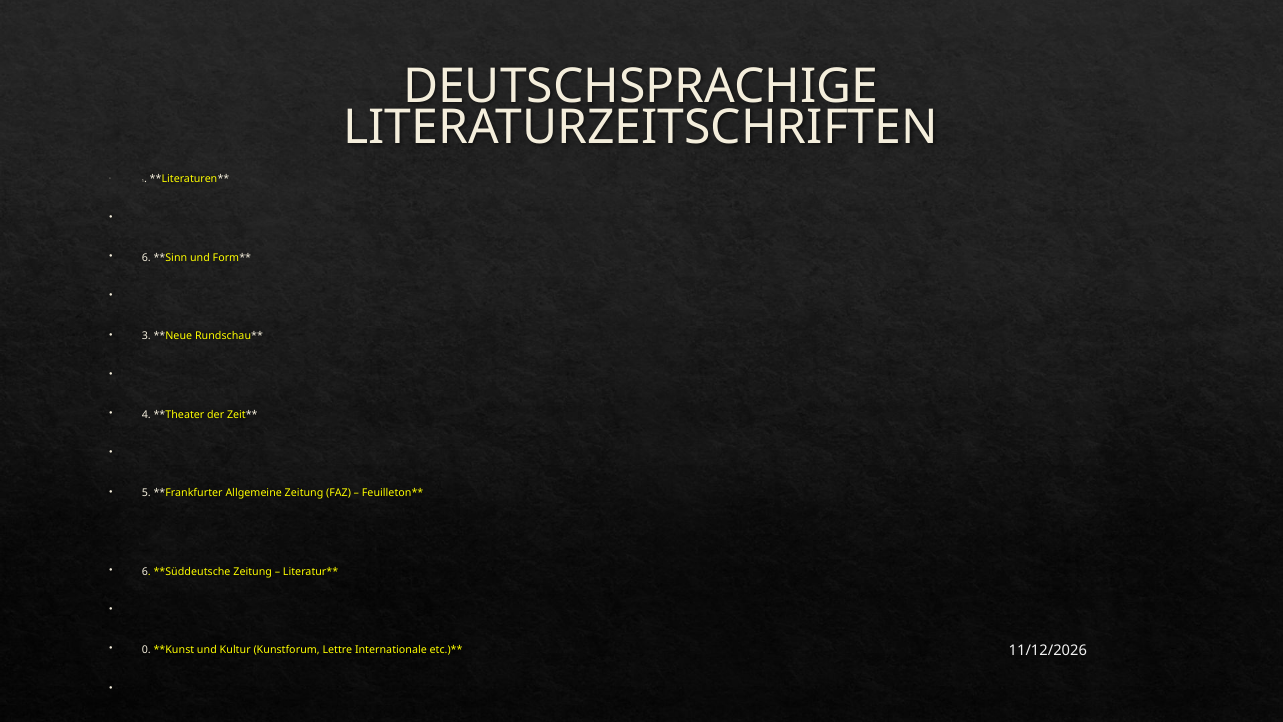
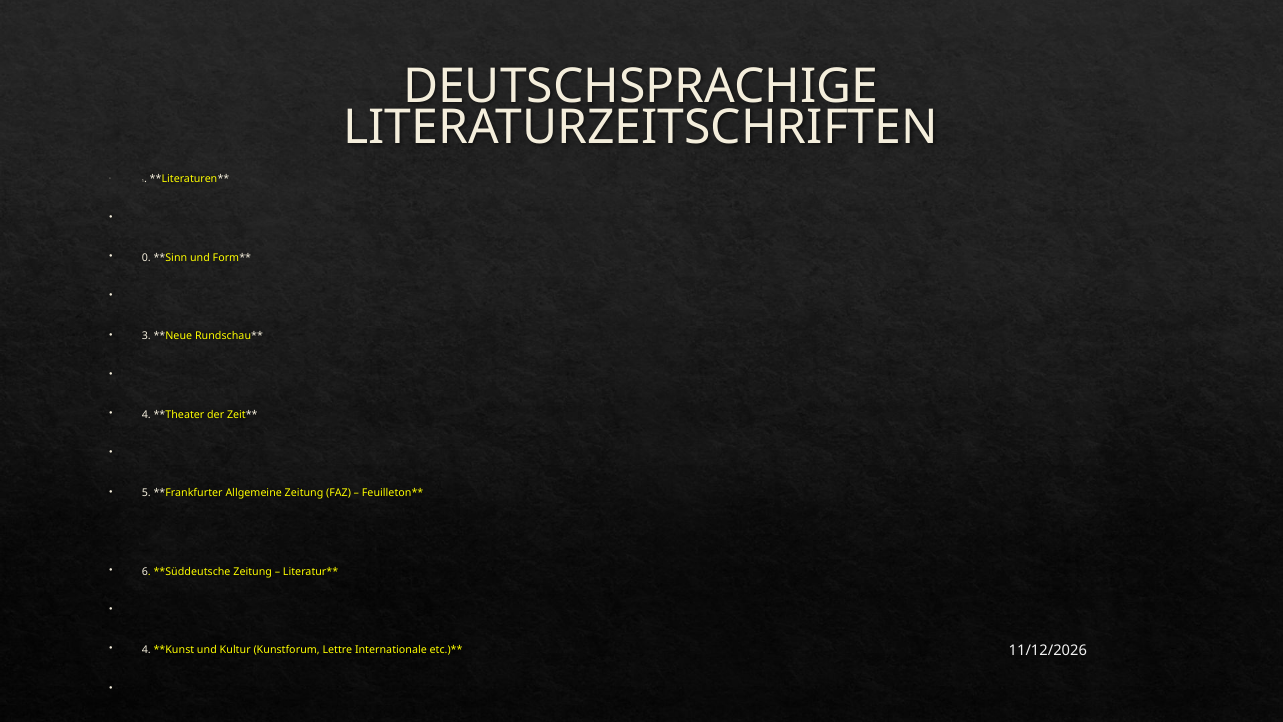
6: 6 -> 0 (146, 258)
0: 0 -> 4 (146, 650)
